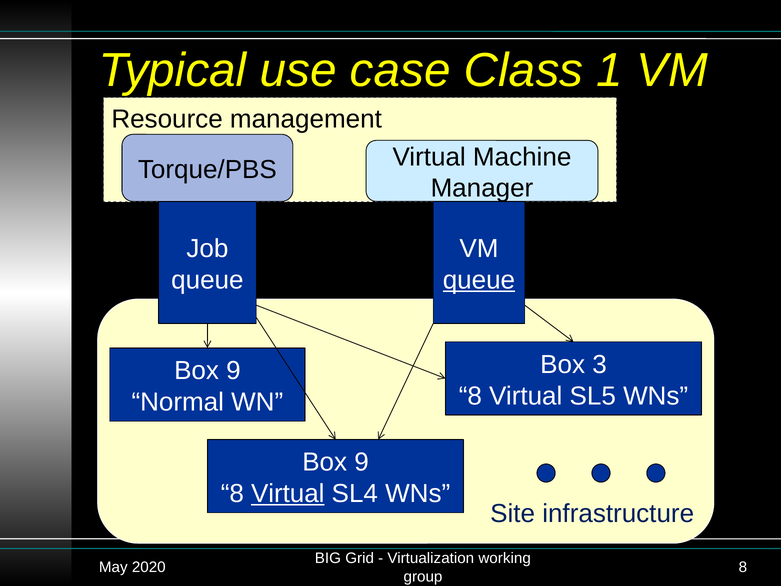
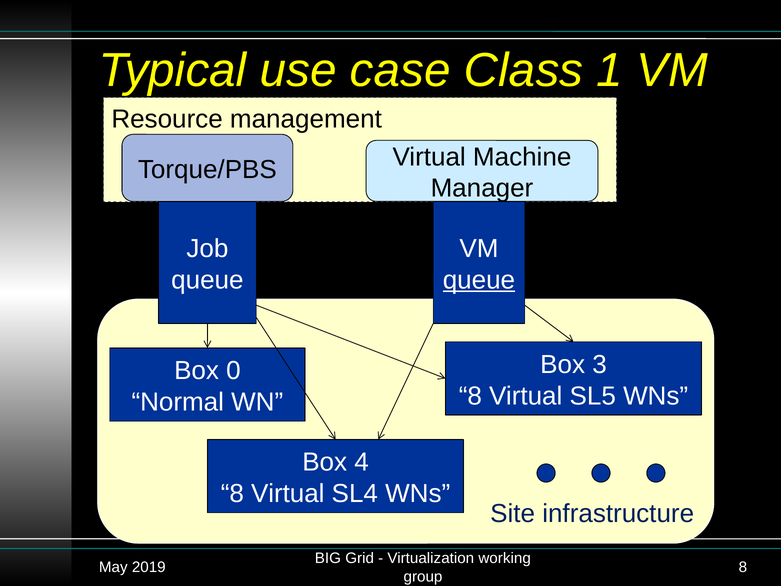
9: 9 -> 0 (233, 371)
9: 9 -> 4 (362, 462)
Virtual underline: present -> none (288, 493)
2020: 2020 -> 2019 (149, 567)
